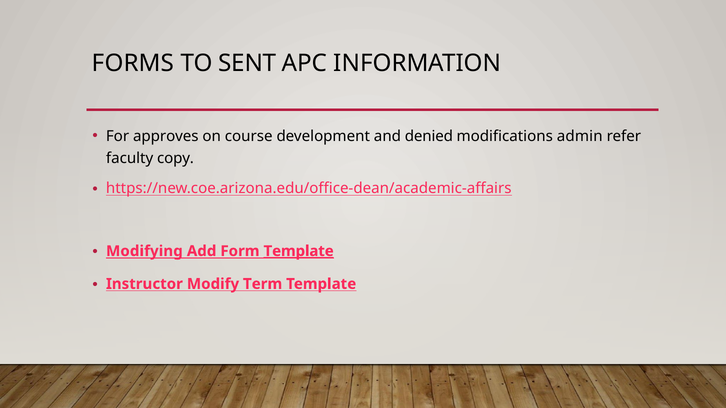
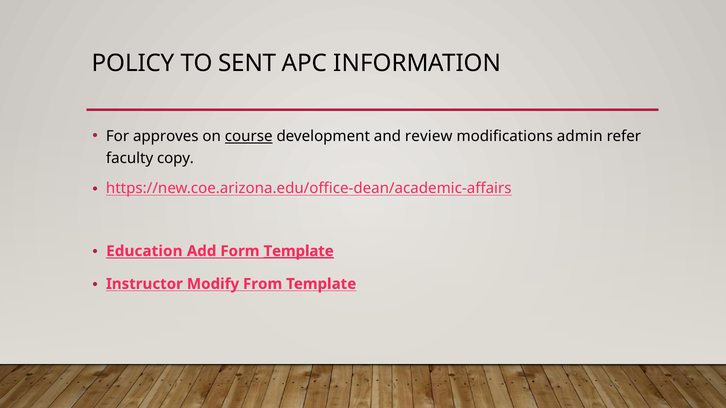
FORMS: FORMS -> POLICY (133, 64)
course underline: none -> present (249, 136)
denied: denied -> review (429, 136)
Modifying: Modifying -> Education (144, 251)
Term: Term -> From (263, 284)
